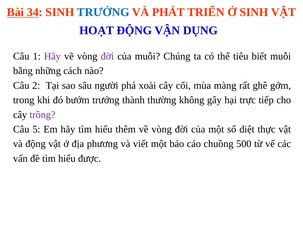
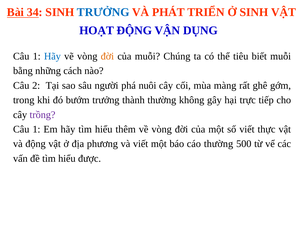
Hãy colour: purple -> blue (52, 56)
đời colour: purple -> orange (107, 56)
xoài: xoài -> nuôi (147, 85)
5: 5 -> 1 (36, 129)
số diệt: diệt -> viết (247, 129)
cáo chuồng: chuồng -> thường (219, 143)
